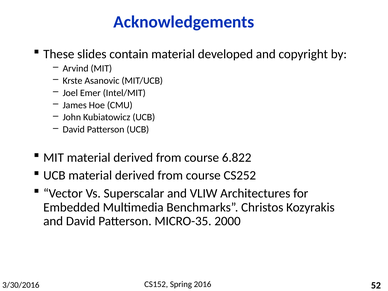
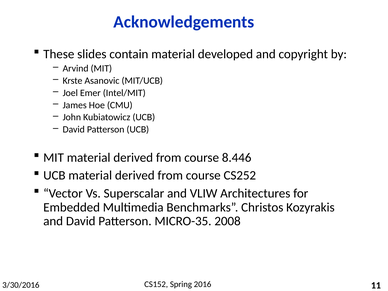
6.822: 6.822 -> 8.446 (237, 158)
2000: 2000 -> 2008 (228, 221)
52: 52 -> 11 (376, 285)
